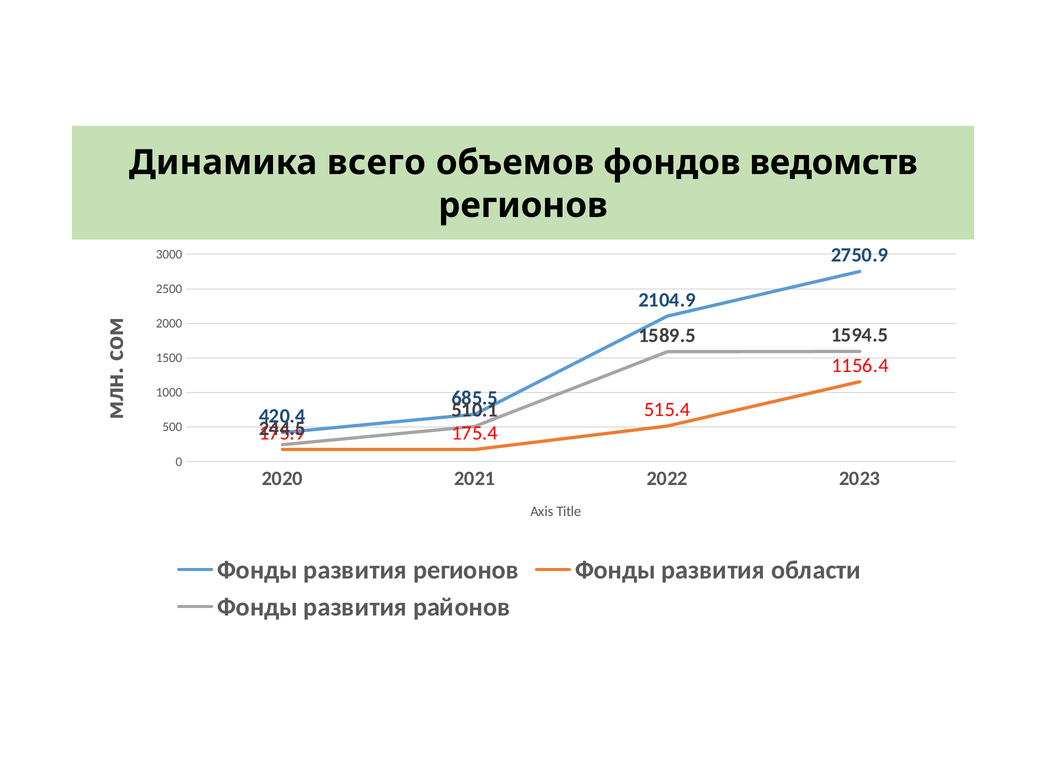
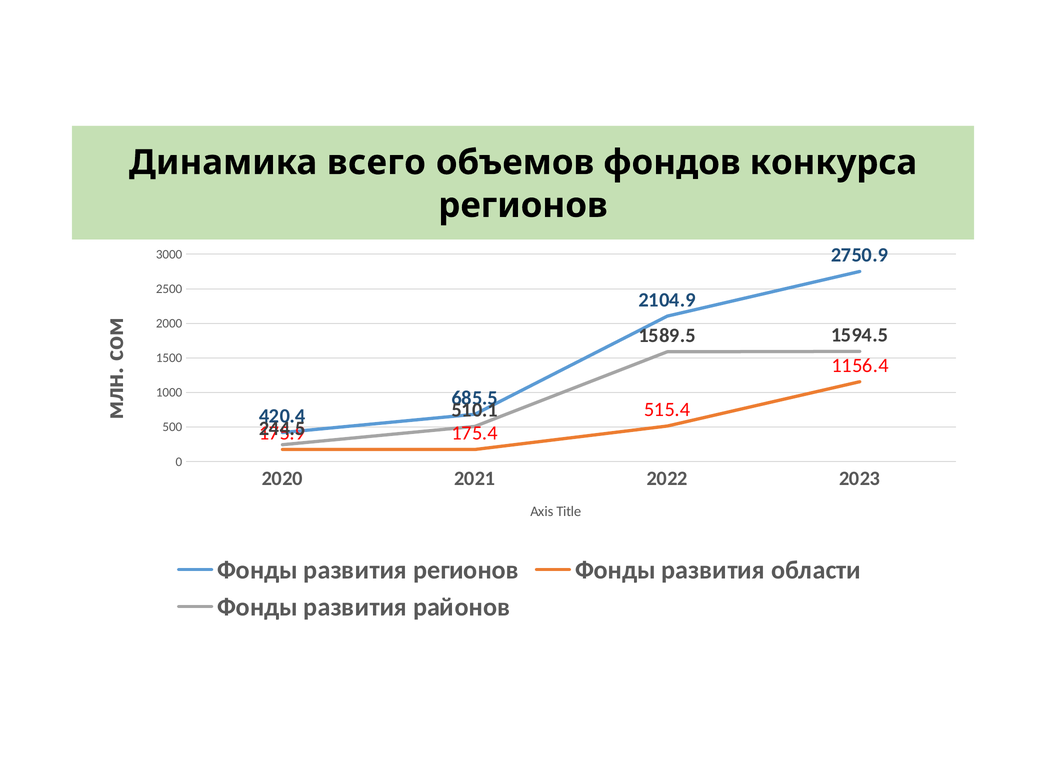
ведомств: ведомств -> конкурса (833, 163)
